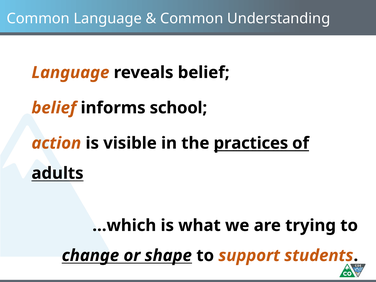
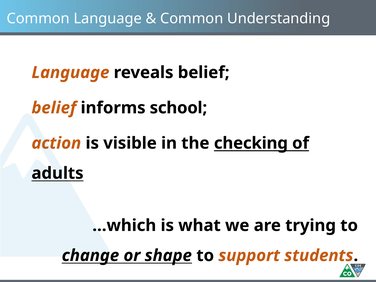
practices: practices -> checking (251, 143)
